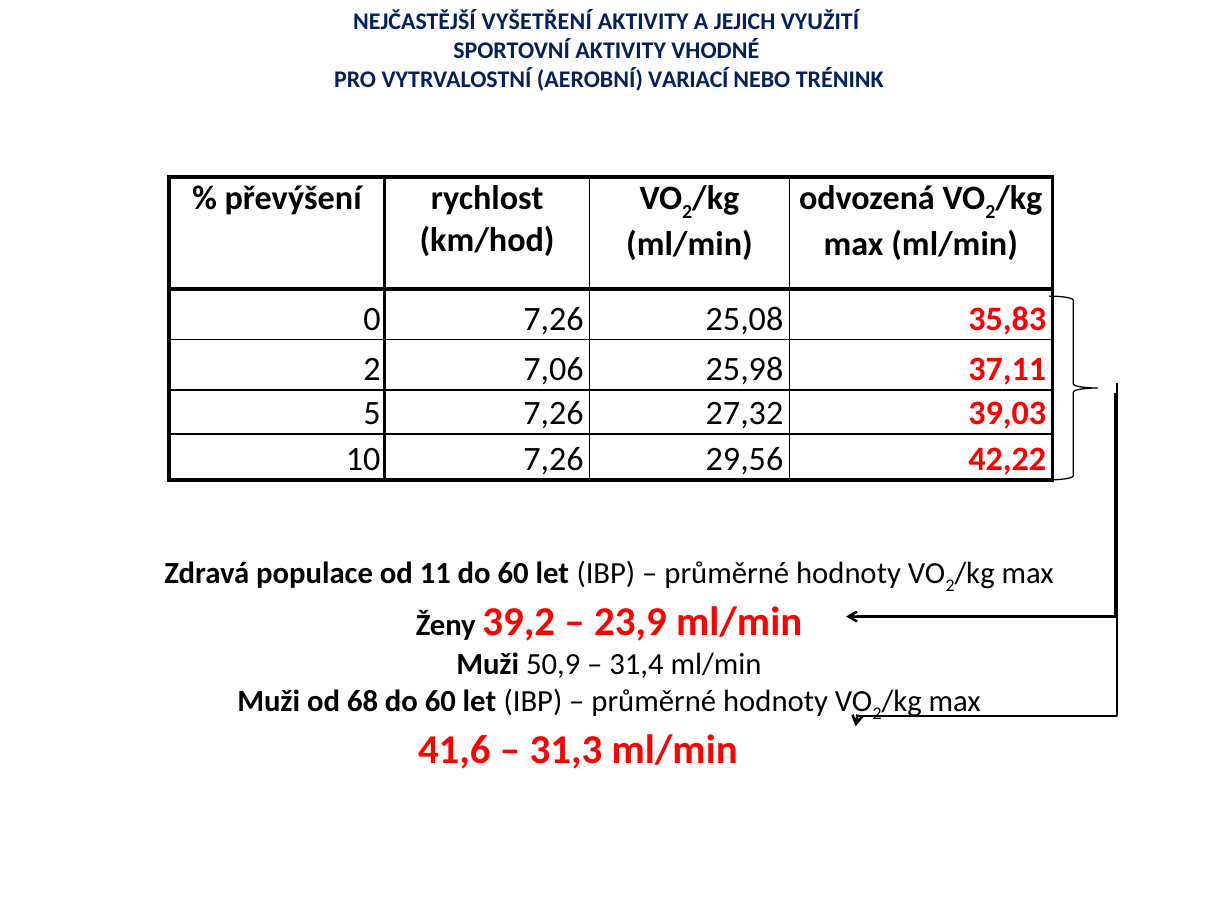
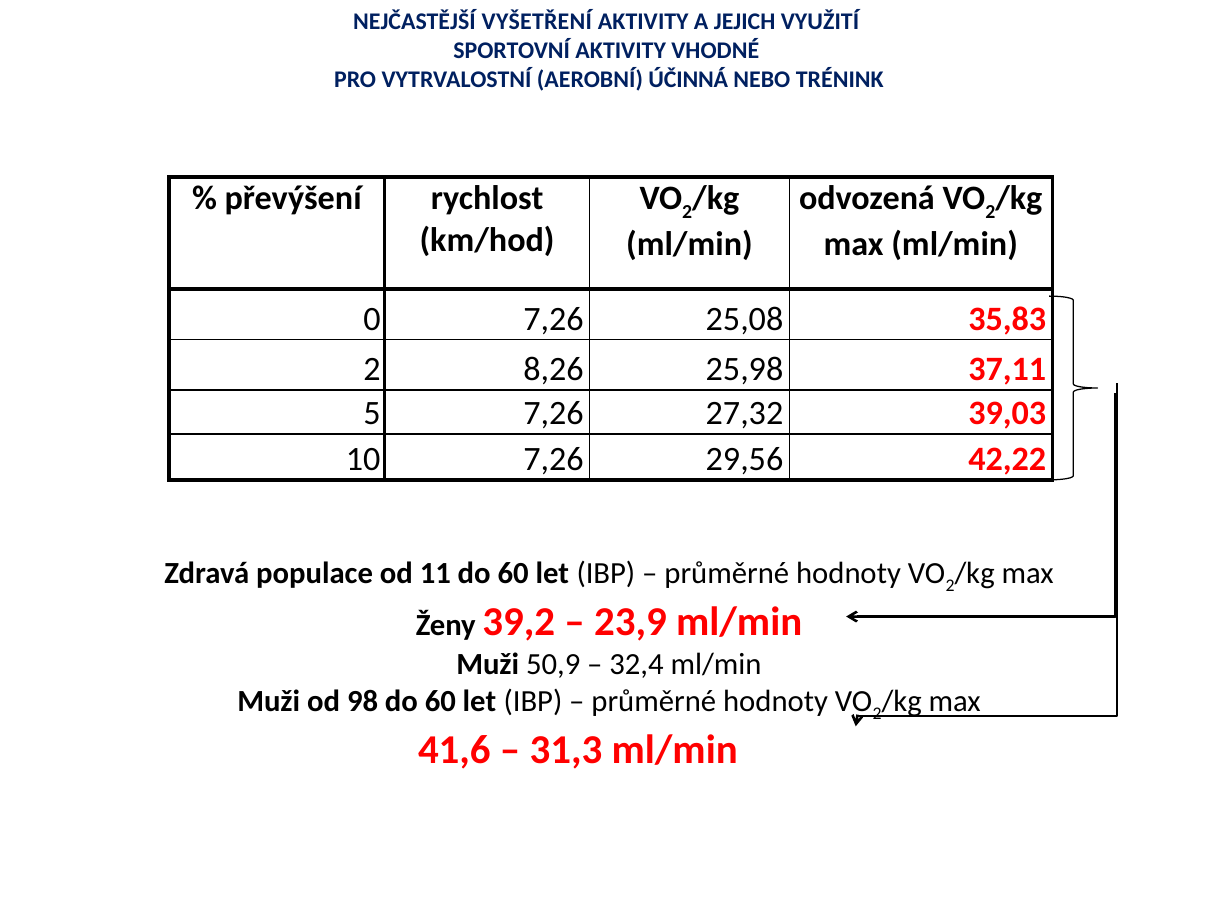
VARIACÍ: VARIACÍ -> ÚČINNÁ (688, 79)
7,06: 7,06 -> 8,26 (554, 369)
31,4: 31,4 -> 32,4 (637, 664)
68: 68 -> 98 (363, 701)
